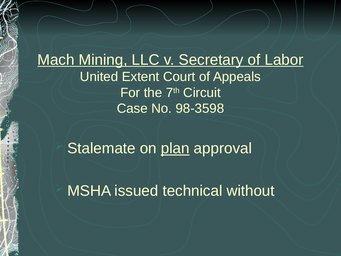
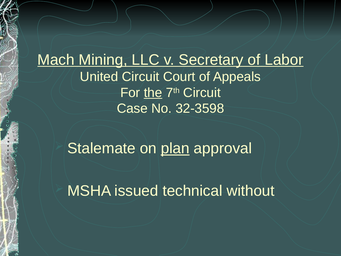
United Extent: Extent -> Circuit (141, 77)
the underline: none -> present (153, 93)
98-3598: 98-3598 -> 32-3598 (200, 108)
